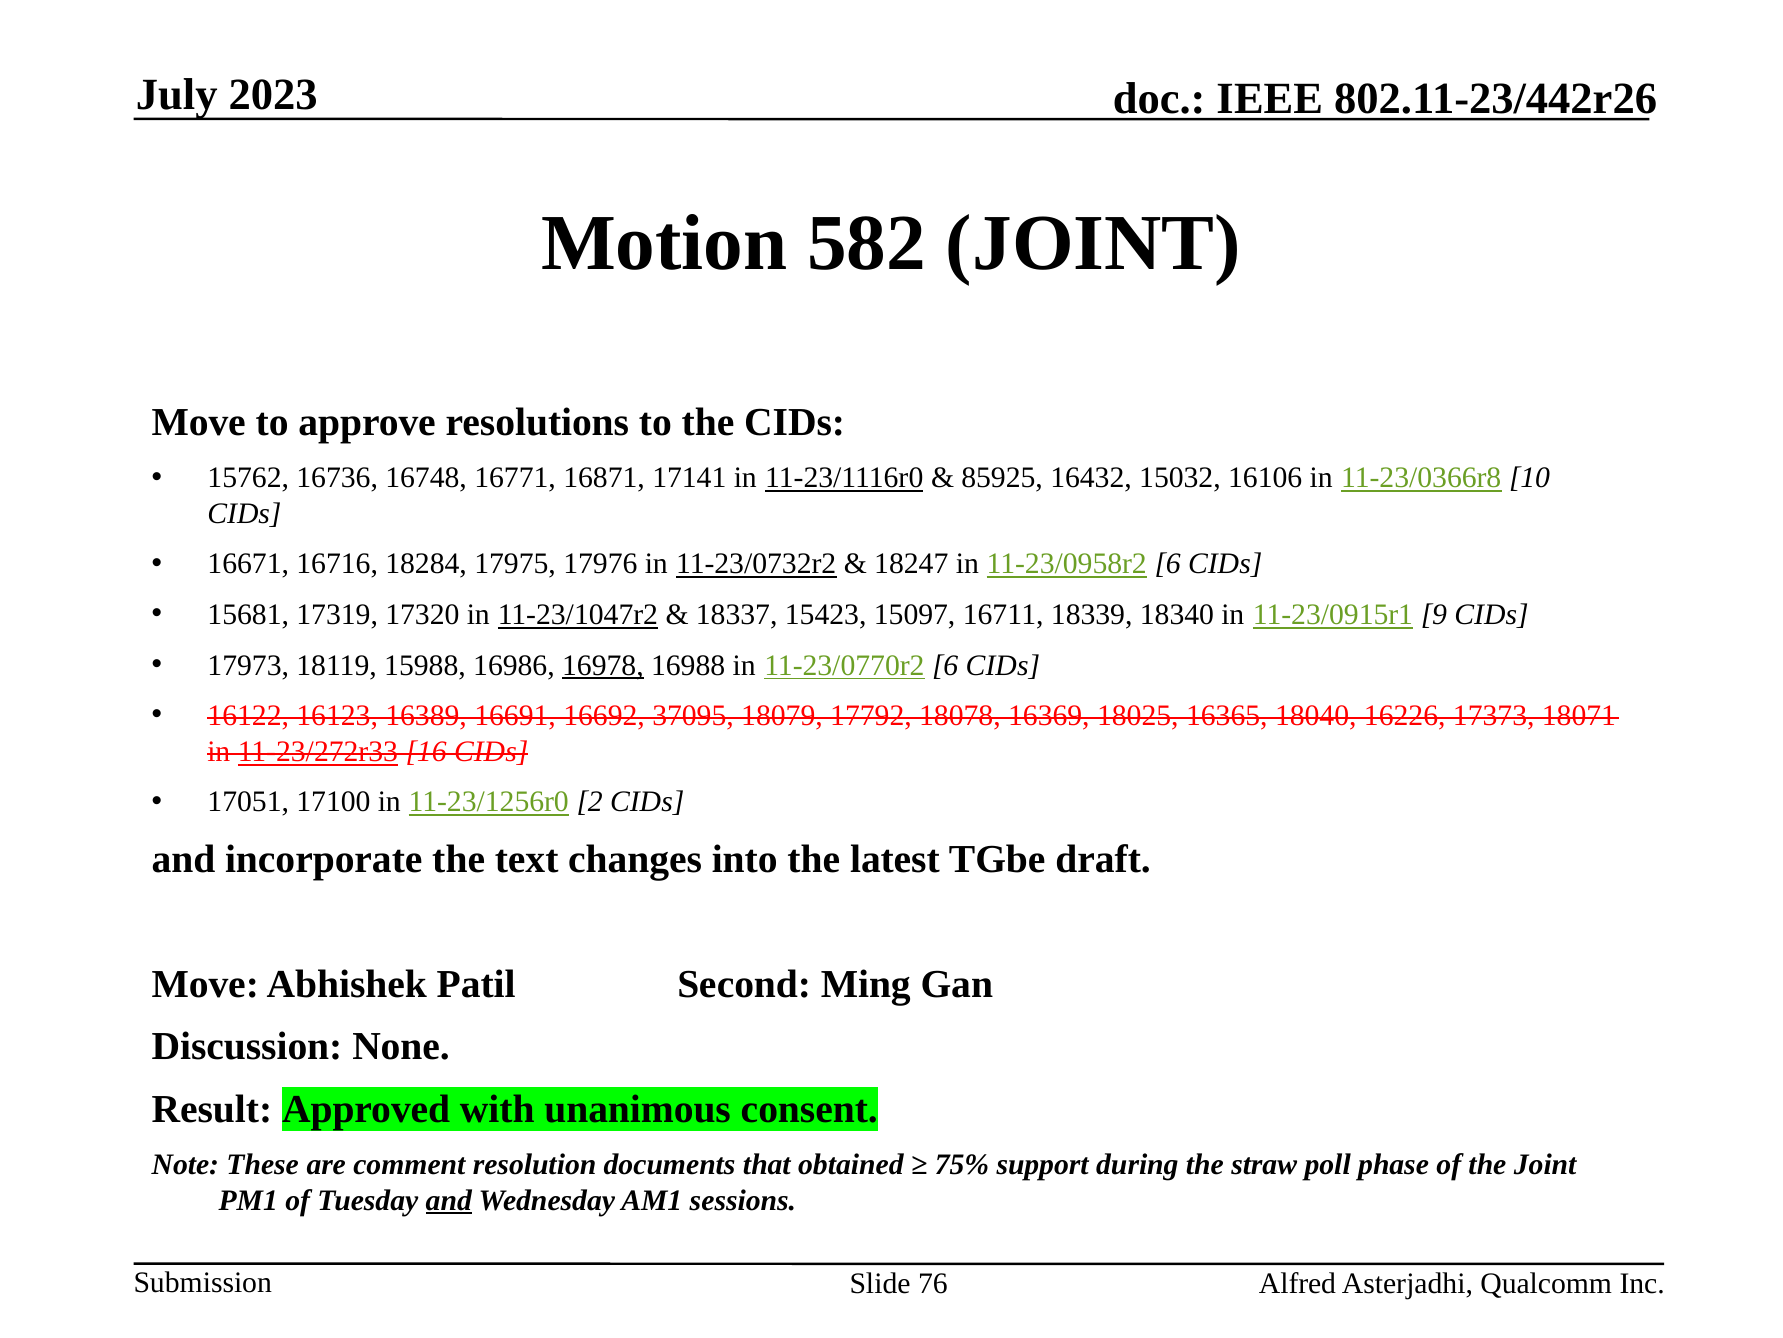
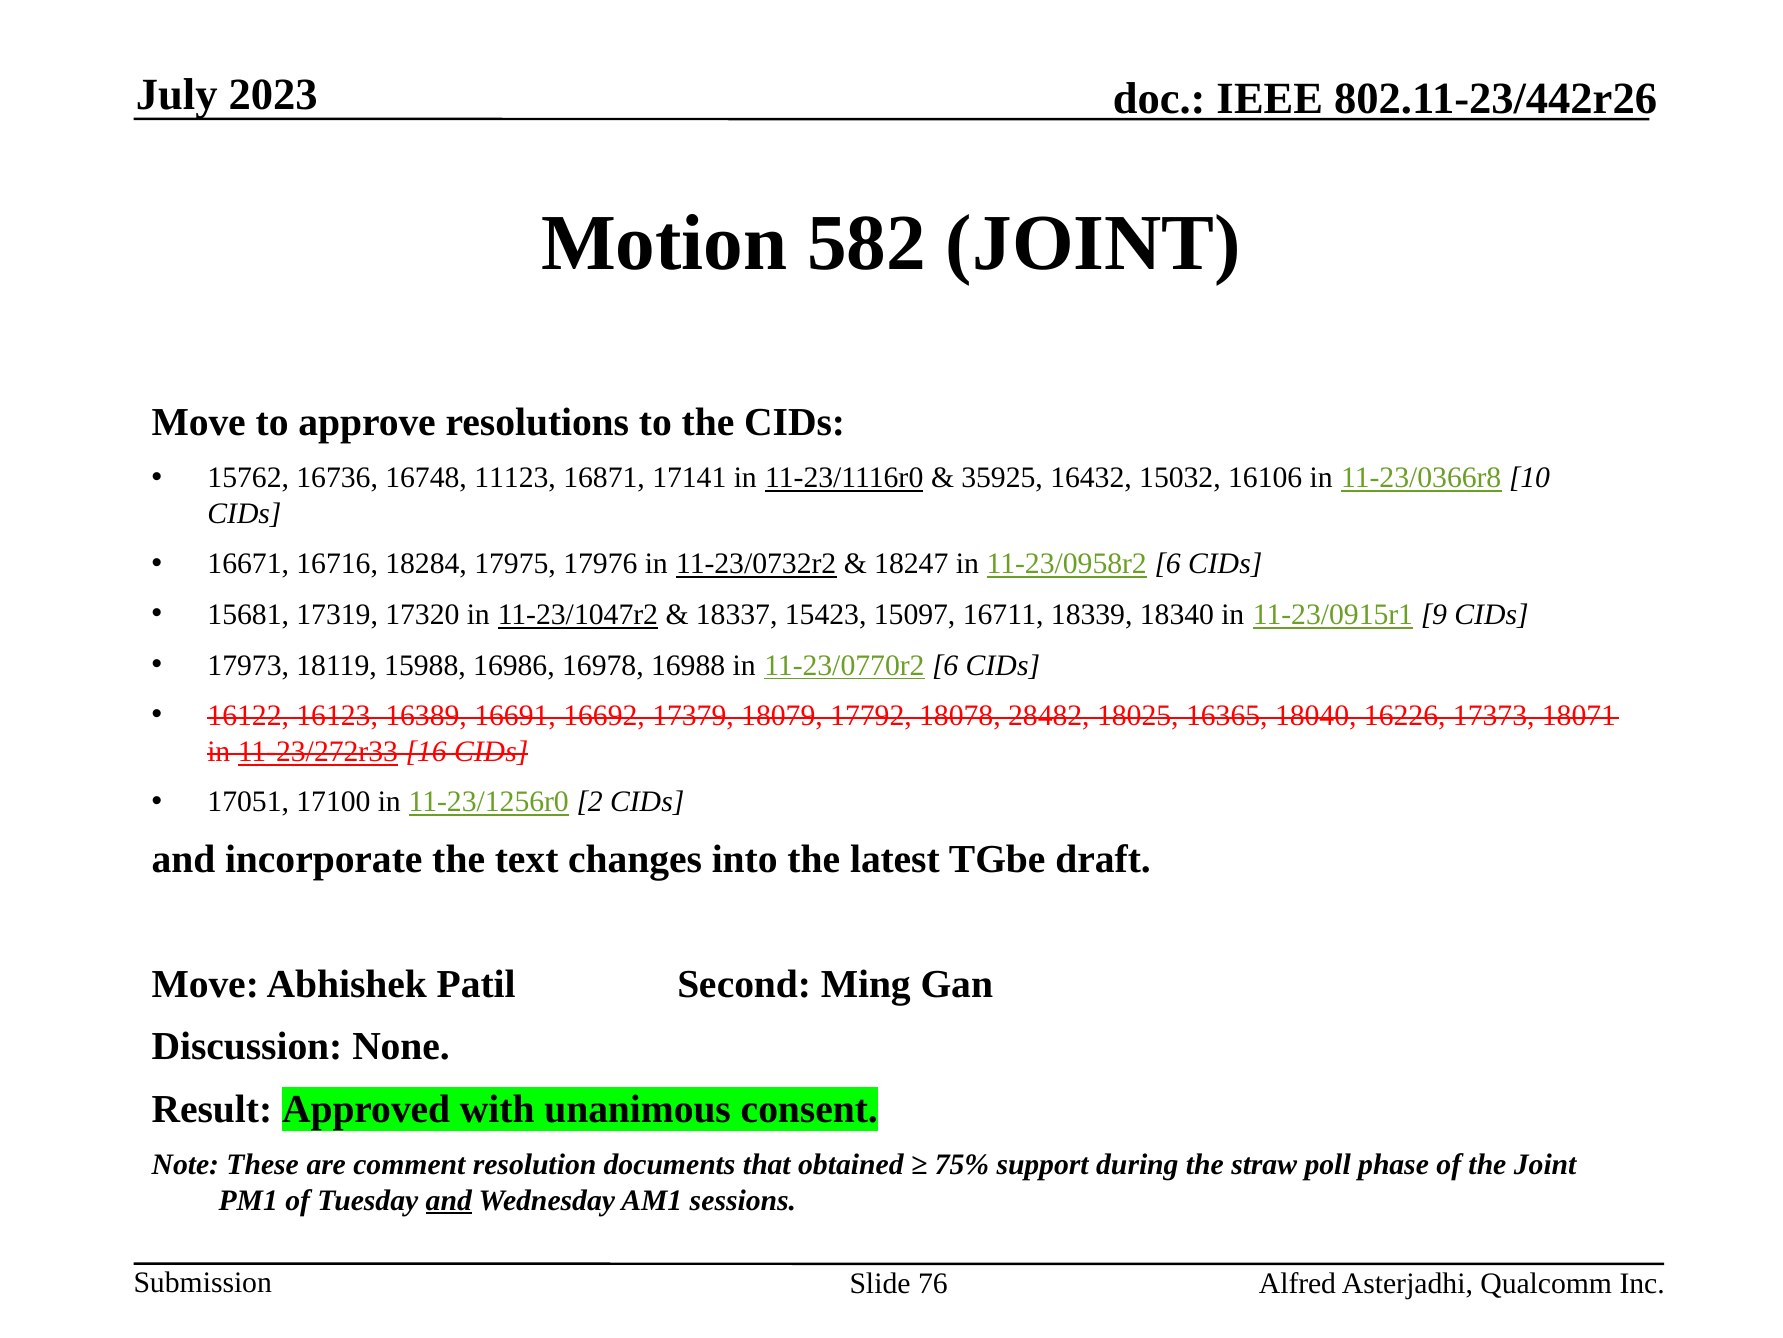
16771: 16771 -> 11123 (515, 478)
85925: 85925 -> 35925 (1002, 478)
16978 underline: present -> none (603, 665)
37095: 37095 -> 17379 (693, 715)
16369: 16369 -> 28482 (1049, 715)
